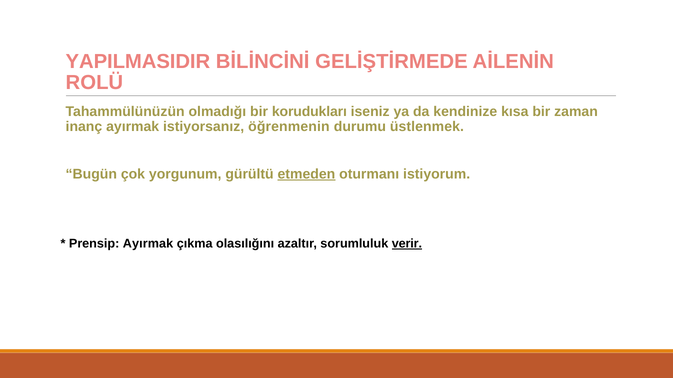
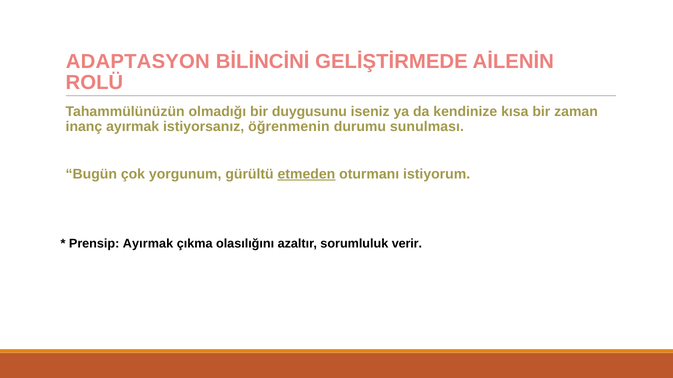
YAPILMASIDIR: YAPILMASIDIR -> ADAPTASYON (138, 62)
korudukları: korudukları -> duygusunu (309, 112)
üstlenmek: üstlenmek -> sunulması (427, 127)
verir underline: present -> none (407, 244)
